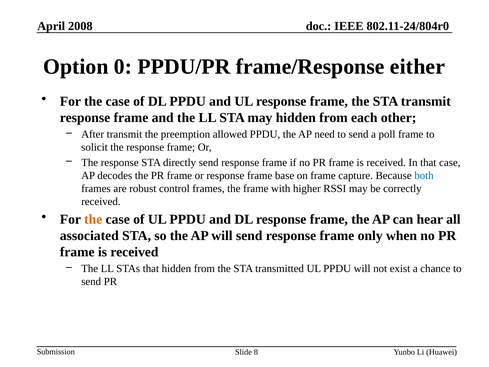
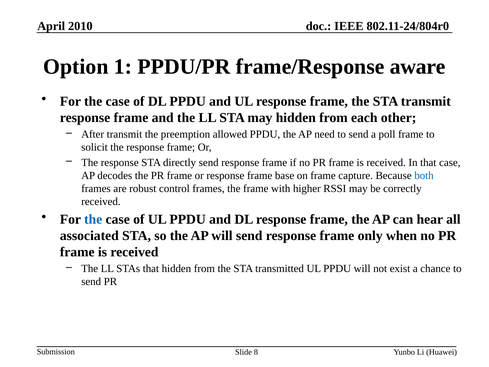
2008: 2008 -> 2010 (80, 26)
0: 0 -> 1 (123, 67)
either: either -> aware (418, 67)
the colour: orange -> blue (93, 219)
